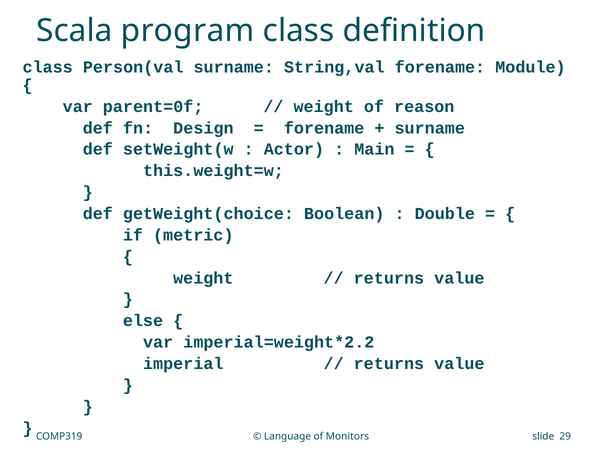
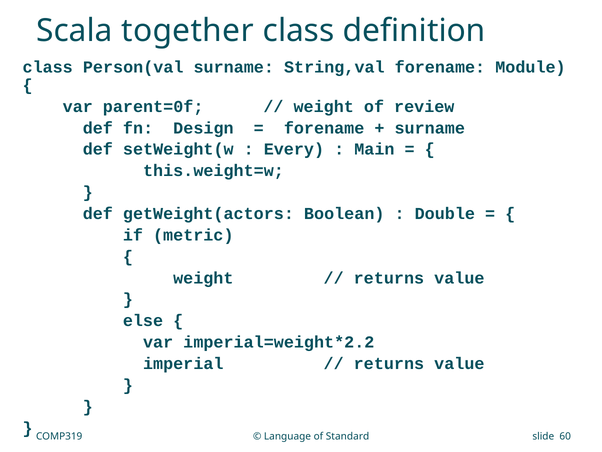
program: program -> together (188, 31)
reason: reason -> review (424, 106)
Actor: Actor -> Every (294, 149)
getWeight(choice: getWeight(choice -> getWeight(actors (208, 213)
Monitors: Monitors -> Standard (348, 436)
29: 29 -> 60 (565, 436)
